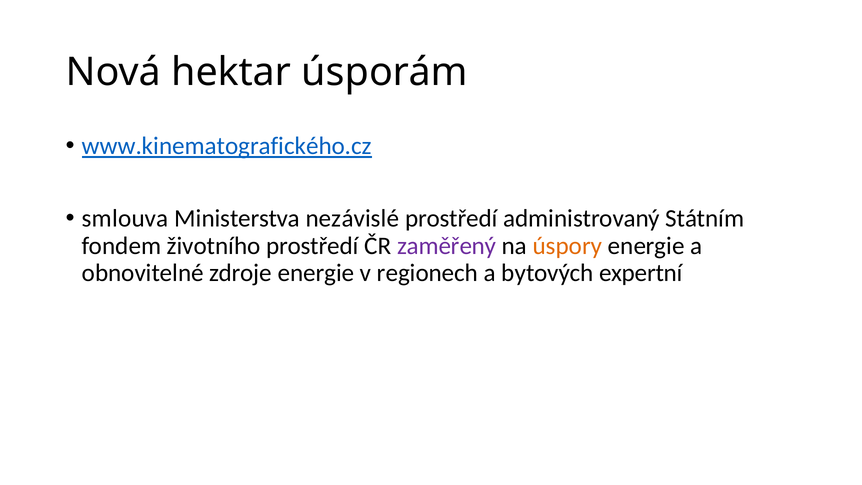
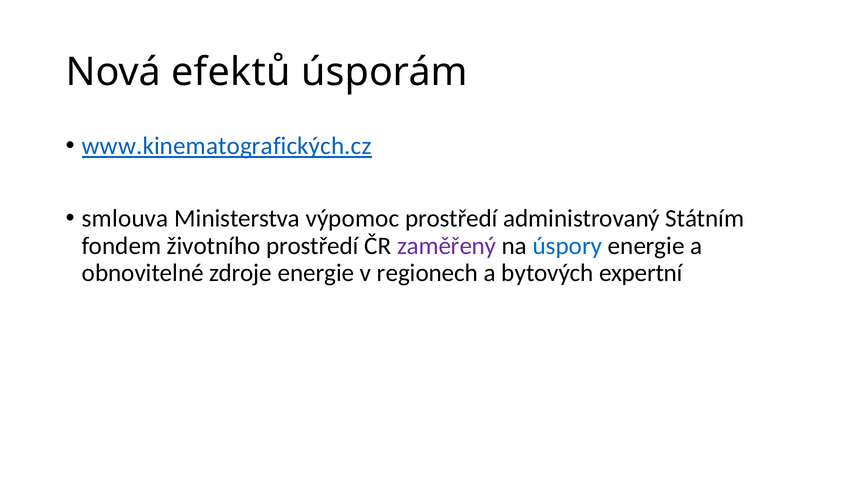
hektar: hektar -> efektů (231, 72)
www.kinematografického.cz: www.kinematografického.cz -> www.kinematografických.cz (227, 146)
nezávislé: nezávislé -> výpomoc (352, 219)
úspory colour: orange -> blue (567, 246)
